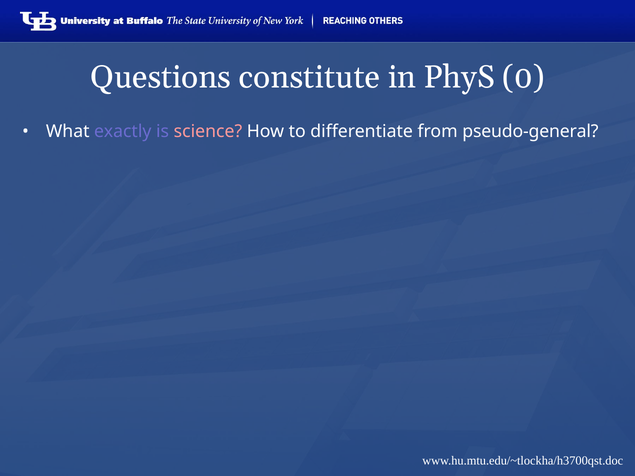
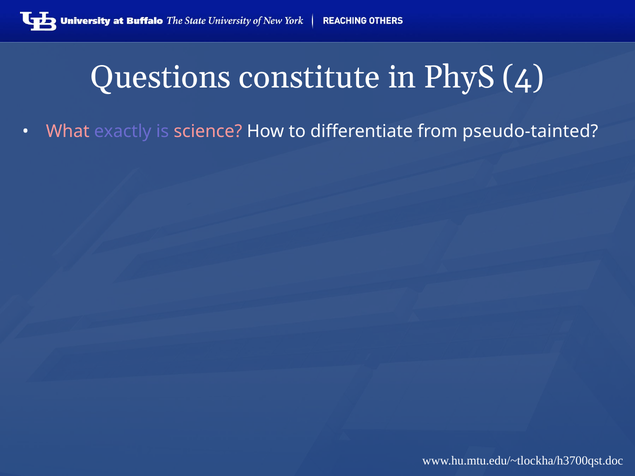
0: 0 -> 4 (523, 77)
What colour: white -> pink (68, 131)
pseudo-general: pseudo-general -> pseudo-tainted (530, 131)
